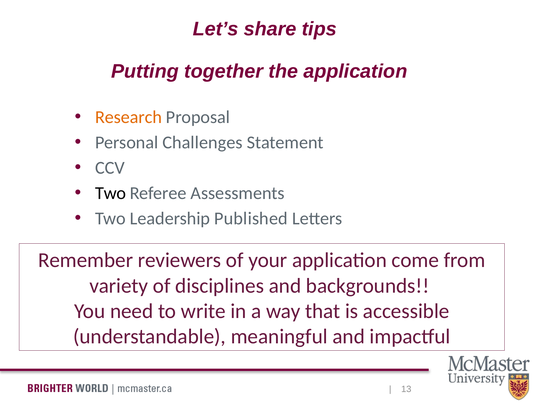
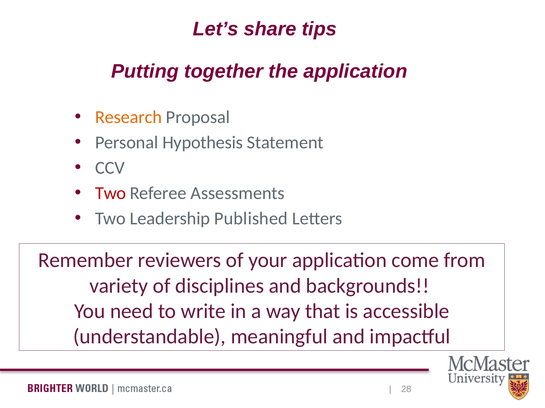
Challenges: Challenges -> Hypothesis (203, 143)
Two colour: black -> red (111, 194)
13: 13 -> 28 (406, 390)
